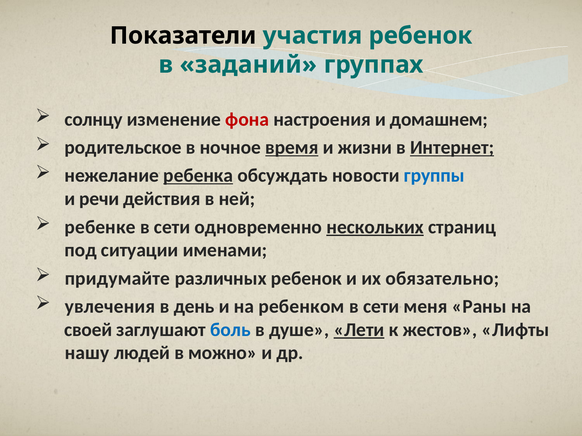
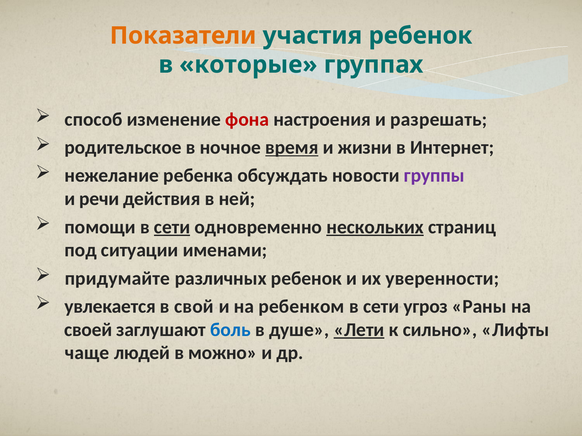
Показатели colour: black -> orange (183, 36)
заданий: заданий -> которые (248, 65)
солнцу: солнцу -> способ (94, 120)
домашнем: домашнем -> разрешать (439, 120)
Интернет underline: present -> none (452, 148)
ребенка underline: present -> none (198, 176)
группы colour: blue -> purple (434, 176)
ребенке: ребенке -> помощи (100, 227)
сети underline: none -> present (172, 227)
обязательно: обязательно -> уверенности (442, 279)
увлечения: увлечения -> увлекается (110, 307)
день: день -> свой (194, 307)
меня: меня -> угроз (426, 307)
жестов: жестов -> сильно (440, 330)
нашу: нашу -> чаще (87, 353)
